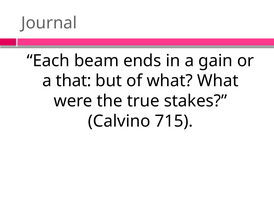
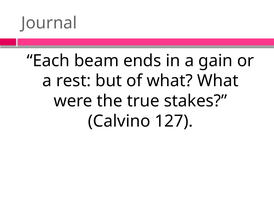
that: that -> rest (73, 81)
715: 715 -> 127 (174, 121)
